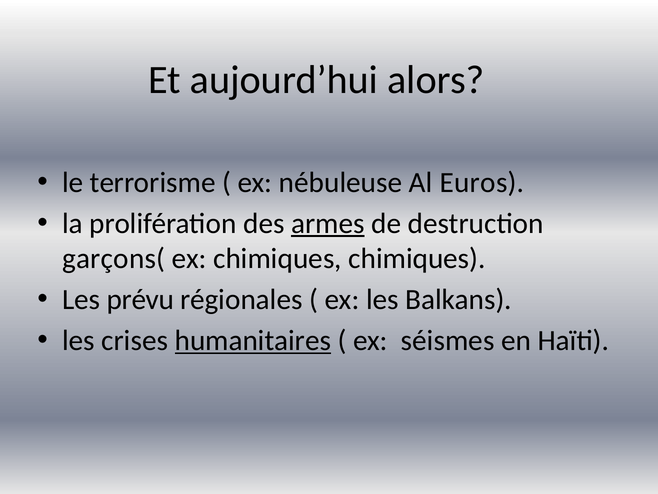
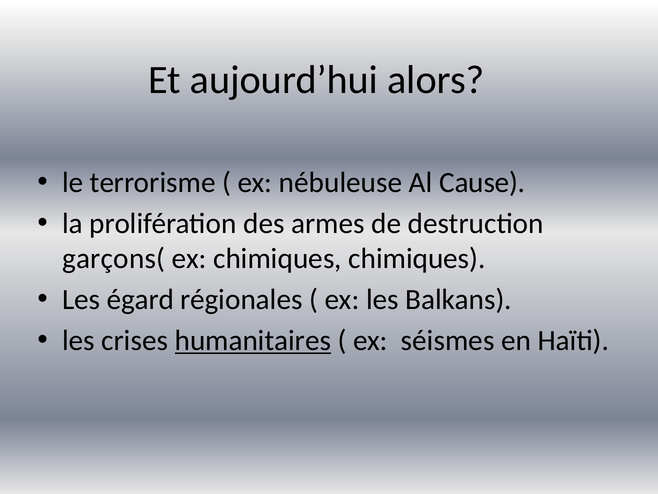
Euros: Euros -> Cause (482, 182)
armes underline: present -> none (328, 223)
prévu: prévu -> égard (140, 299)
